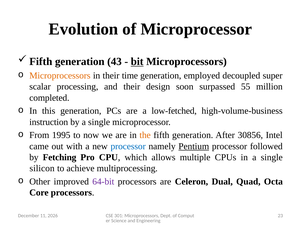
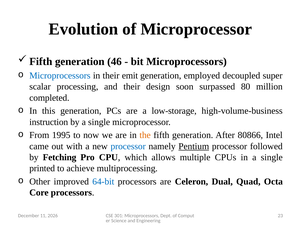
43: 43 -> 46 (114, 61)
bit underline: present -> none (137, 61)
Microprocessors colour: orange -> blue (60, 76)
time: time -> emit (130, 76)
55: 55 -> 80 (246, 87)
low-fetched: low-fetched -> low-storage (174, 111)
30856: 30856 -> 80866 (250, 135)
silicon: silicon -> printed (42, 168)
64-bit colour: purple -> blue (103, 181)
